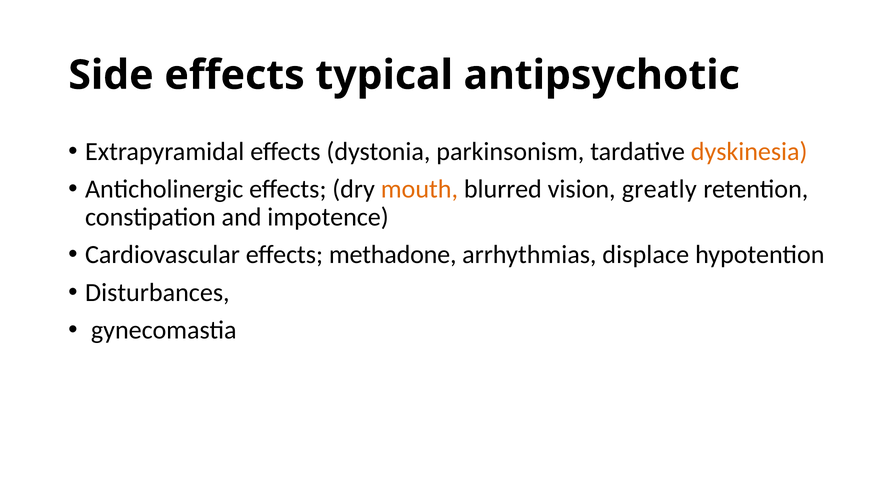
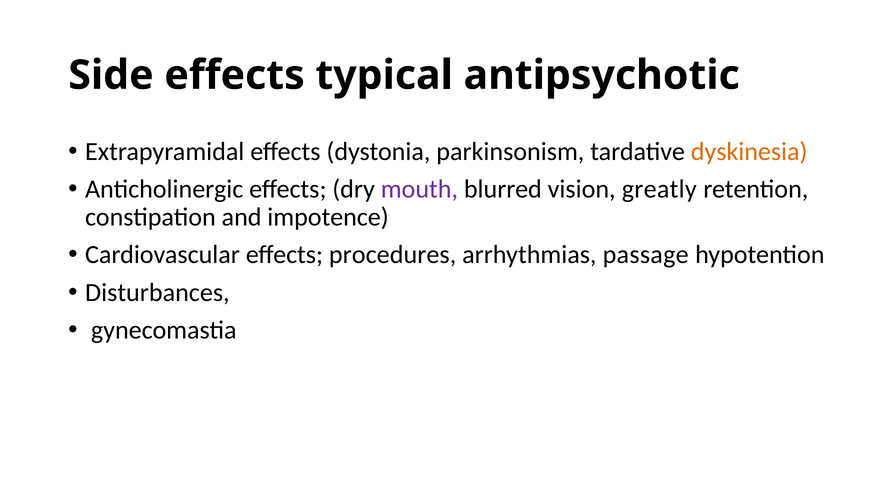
mouth colour: orange -> purple (419, 189)
methadone: methadone -> procedures (393, 255)
displace: displace -> passage (646, 255)
